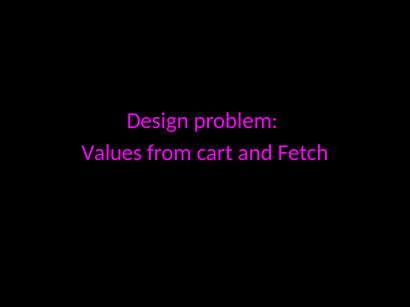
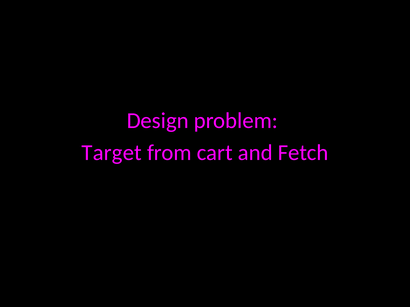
Values: Values -> Target (112, 153)
